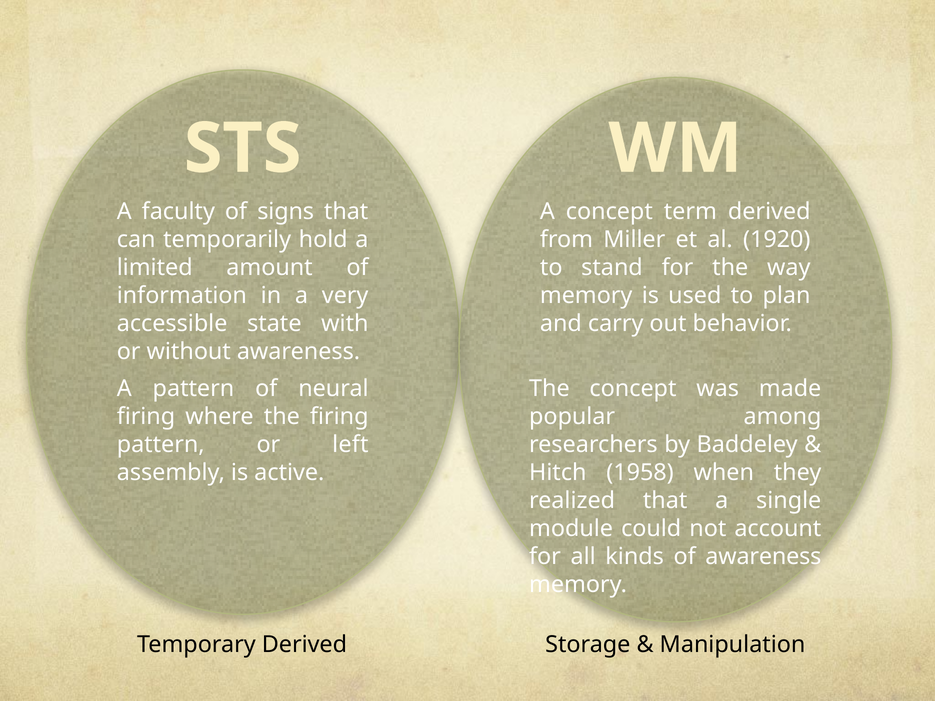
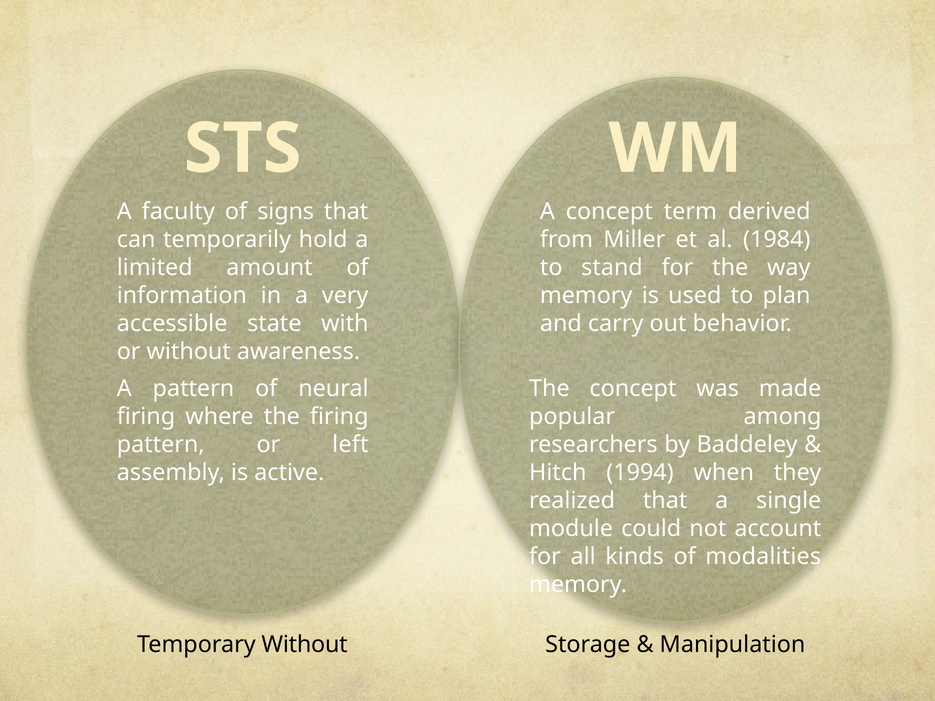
1920: 1920 -> 1984 (777, 240)
1958: 1958 -> 1994 (640, 473)
of awareness: awareness -> modalities (763, 557)
Temporary Derived: Derived -> Without (305, 645)
